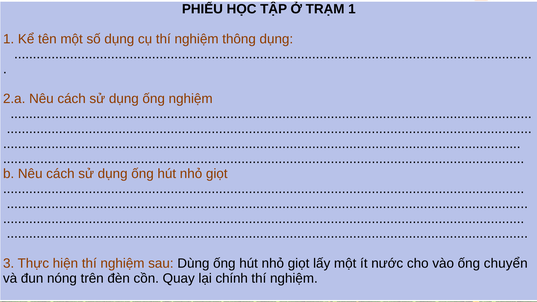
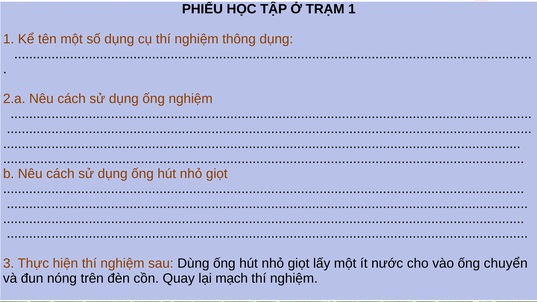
chính: chính -> mạch (232, 278)
